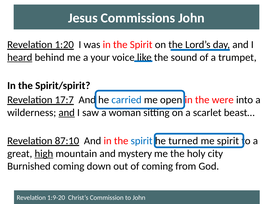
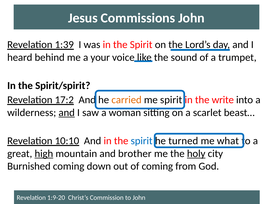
1:20: 1:20 -> 1:39 (64, 45)
heard underline: present -> none (20, 58)
17:7: 17:7 -> 17:2 (64, 100)
carried colour: blue -> orange (127, 100)
me open: open -> spirit (171, 100)
were: were -> write (223, 100)
87:10: 87:10 -> 10:10 (67, 141)
me spirit: spirit -> what (228, 141)
mystery: mystery -> brother (135, 154)
holy underline: none -> present (196, 154)
